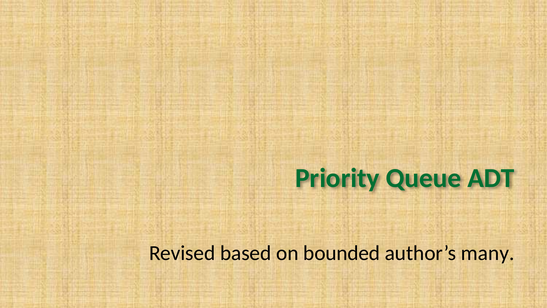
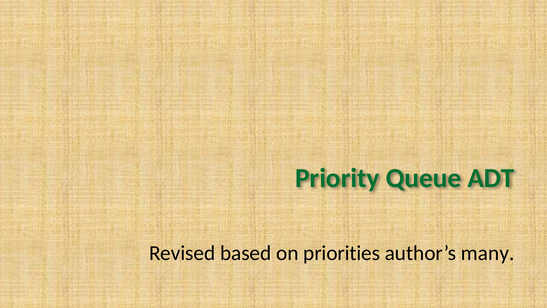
bounded: bounded -> priorities (342, 253)
